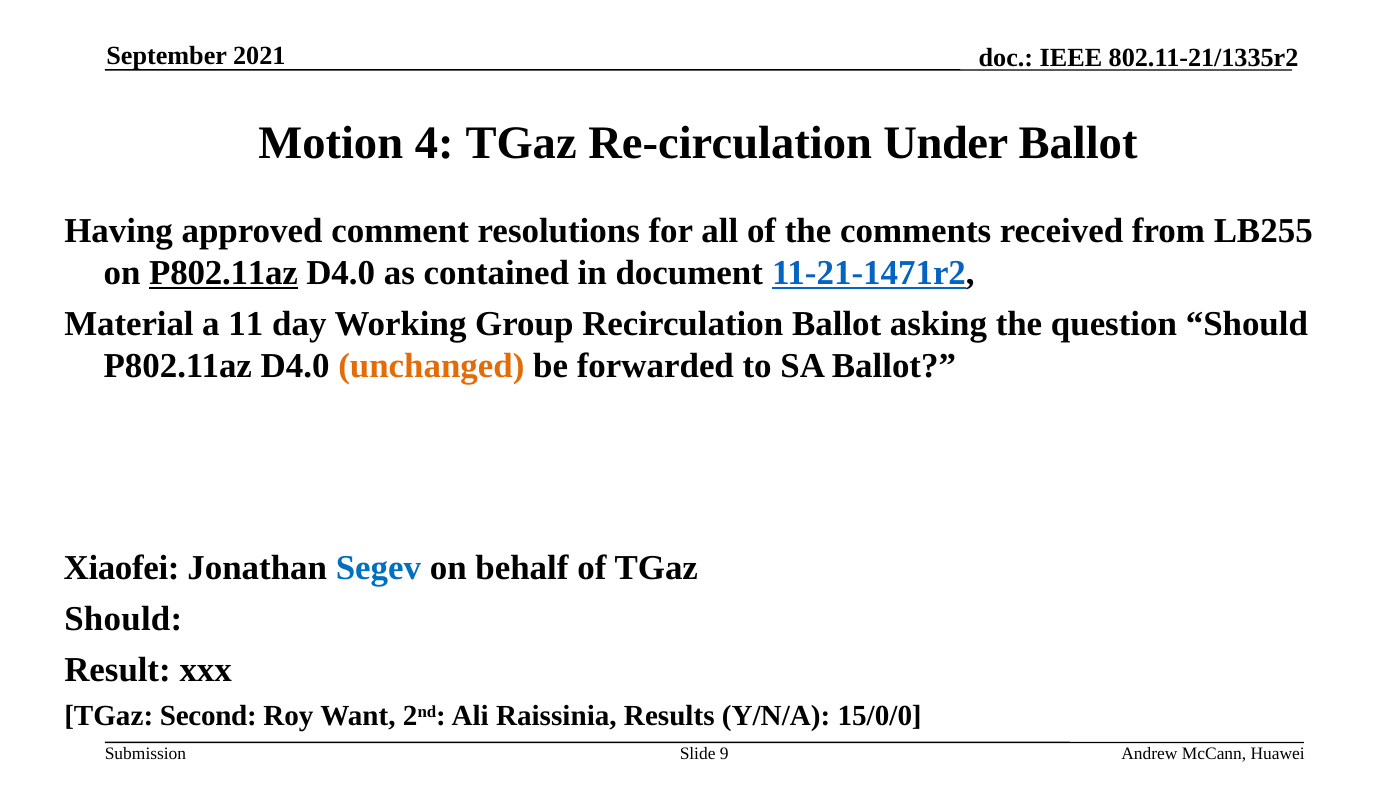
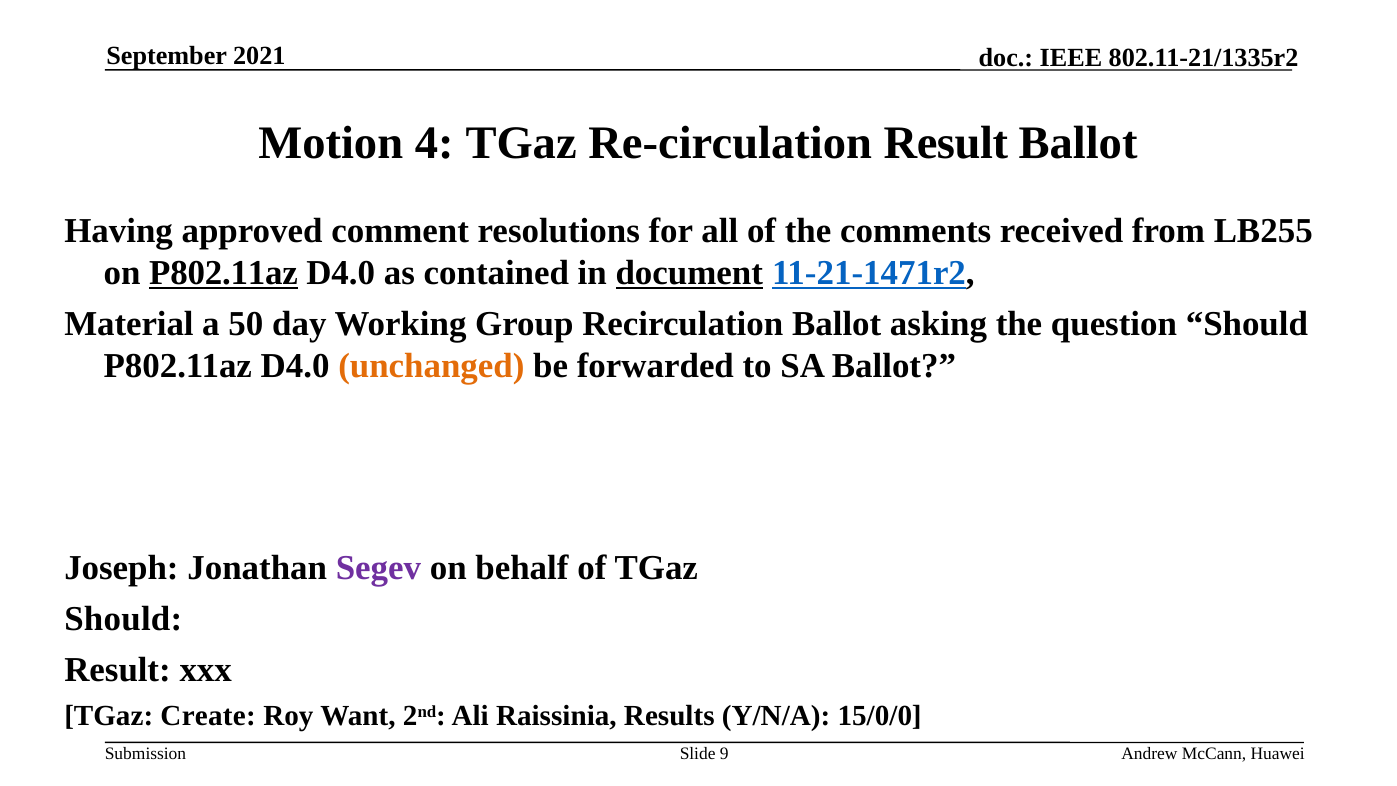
Re-circulation Under: Under -> Result (946, 143)
document underline: none -> present (689, 273)
11: 11 -> 50 (246, 324)
Xiaofei: Xiaofei -> Joseph (121, 568)
Segev colour: blue -> purple (378, 568)
Second: Second -> Create (208, 716)
